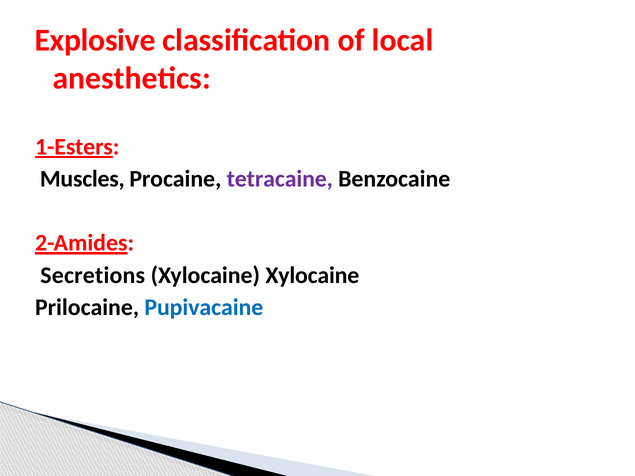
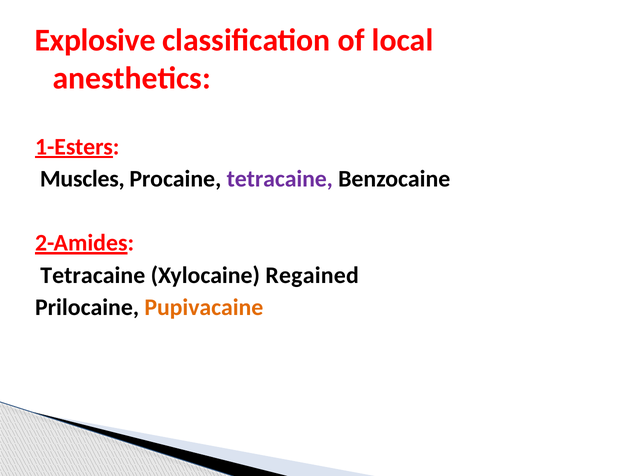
Secretions: Secretions -> Tetracaine (93, 275)
Xylocaine Xylocaine: Xylocaine -> Regained (312, 275)
Pupivacaine colour: blue -> orange (204, 307)
